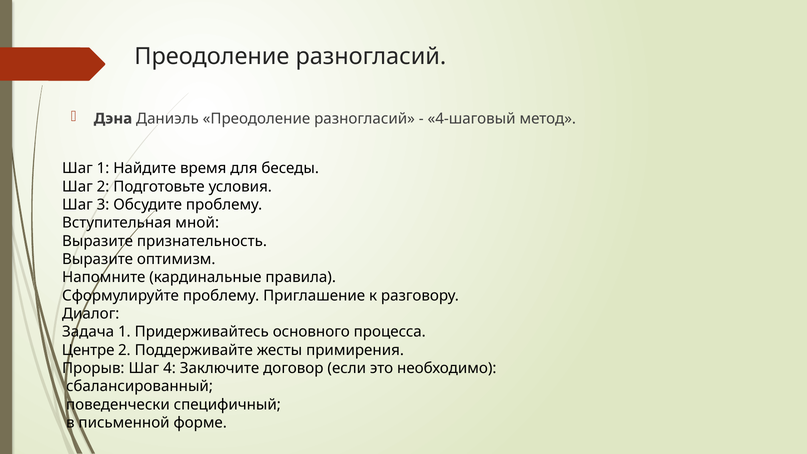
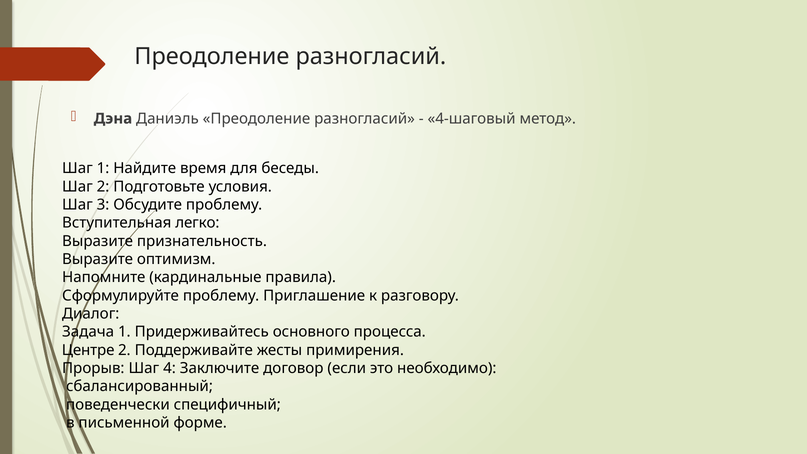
мной: мной -> легко (197, 223)
